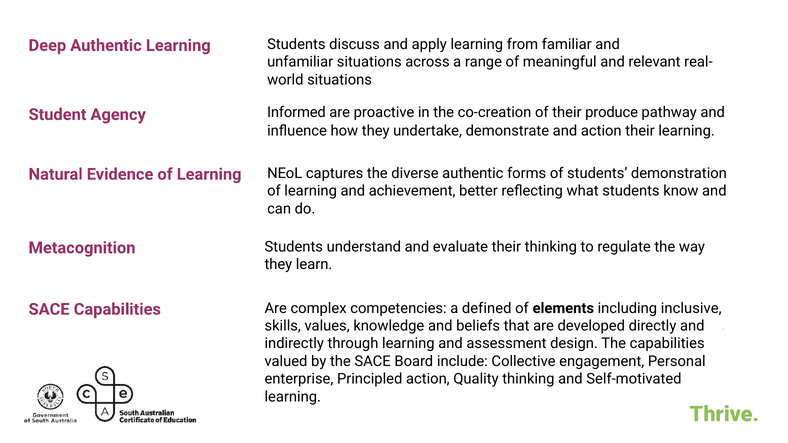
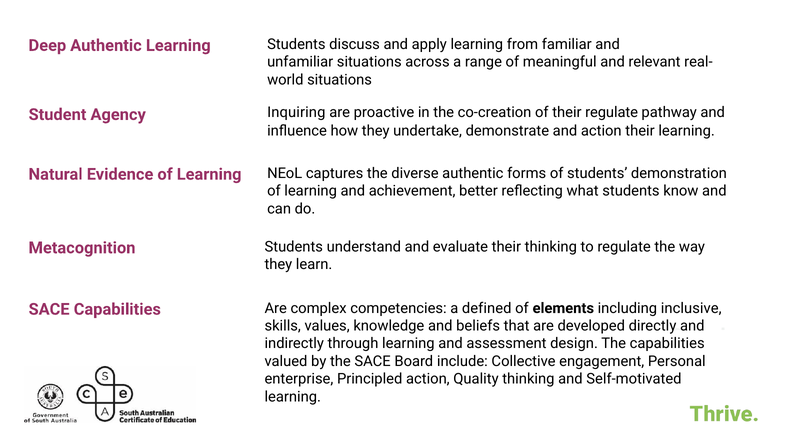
Informed: Informed -> Inquiring (296, 113)
their produce: produce -> regulate (612, 113)
